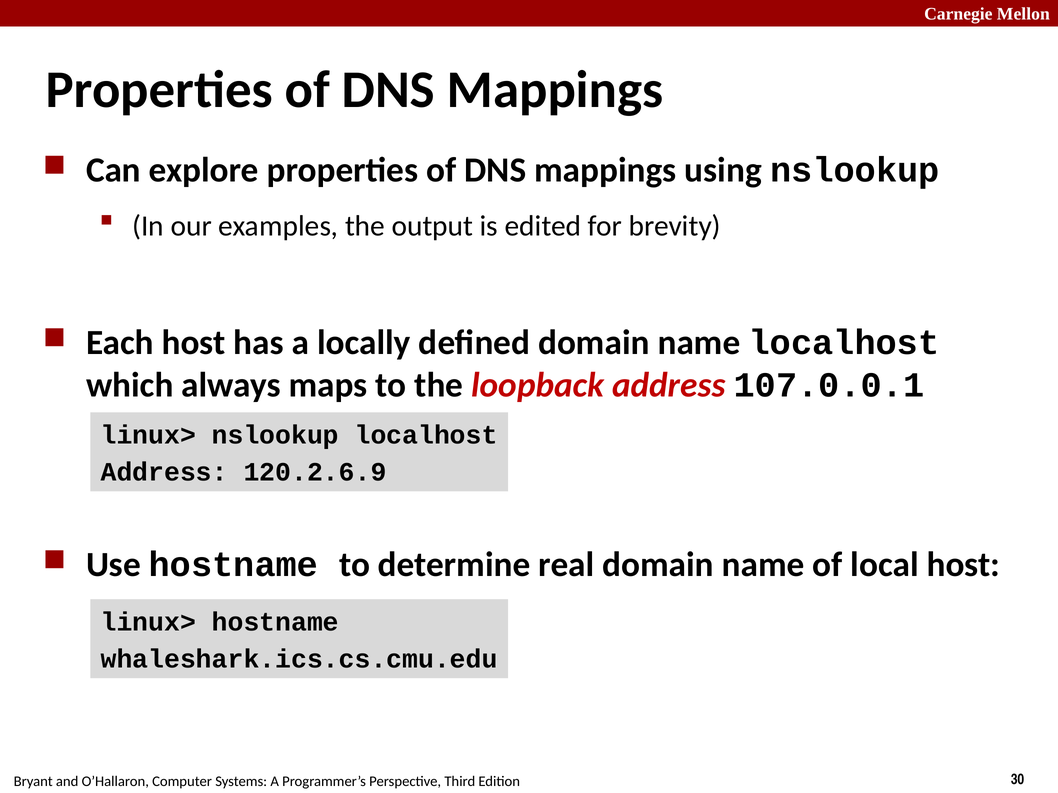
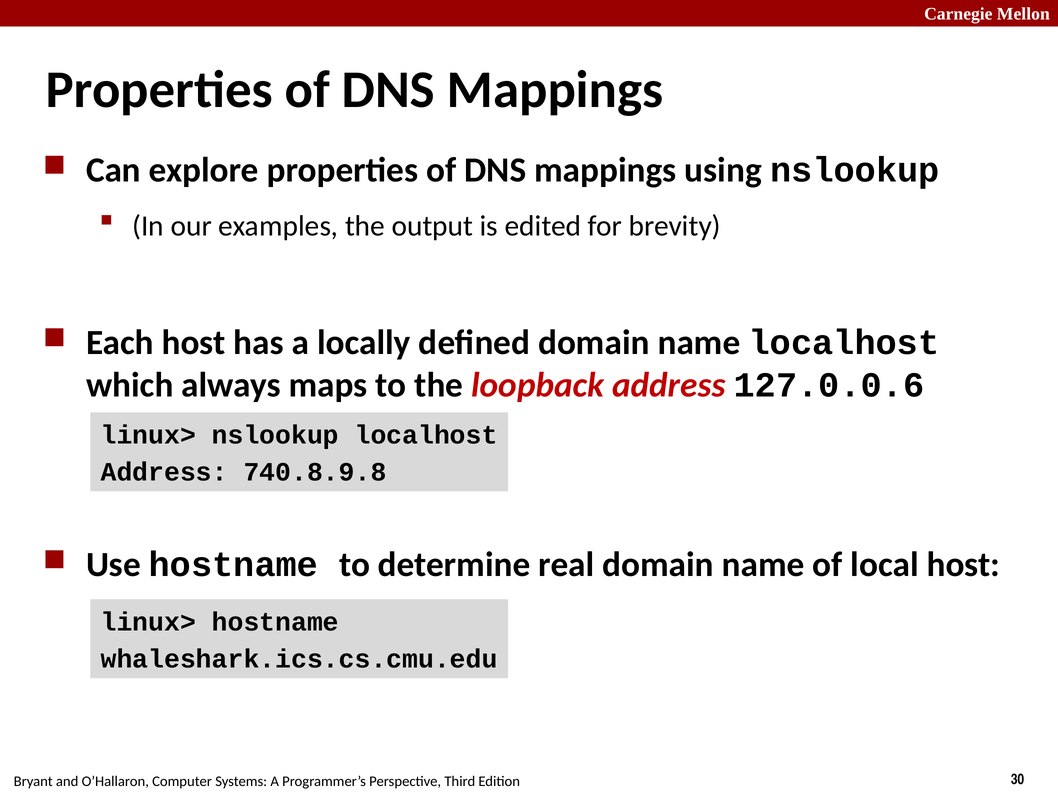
107.0.0.1: 107.0.0.1 -> 127.0.0.6 (829, 385)
120.2.6.9: 120.2.6.9 -> 740.8.9.8 (315, 472)
